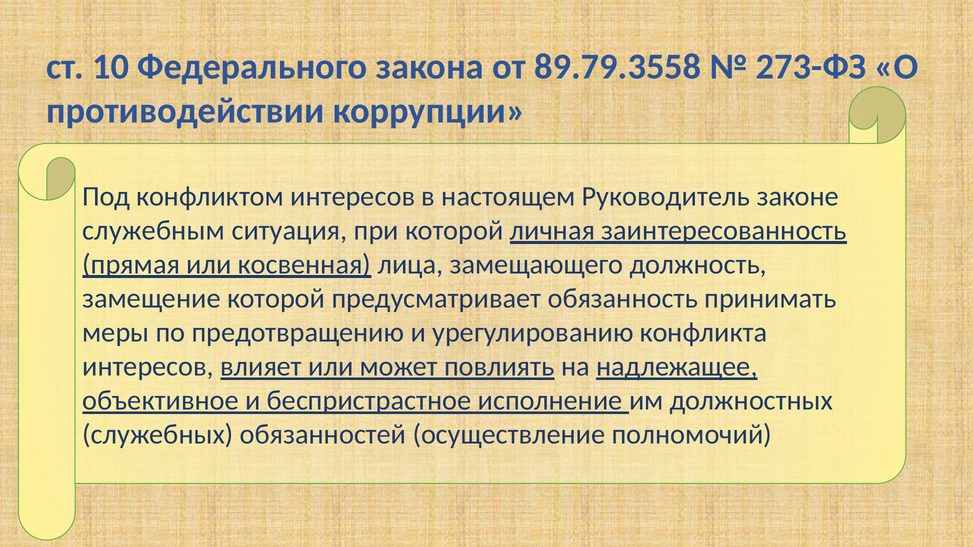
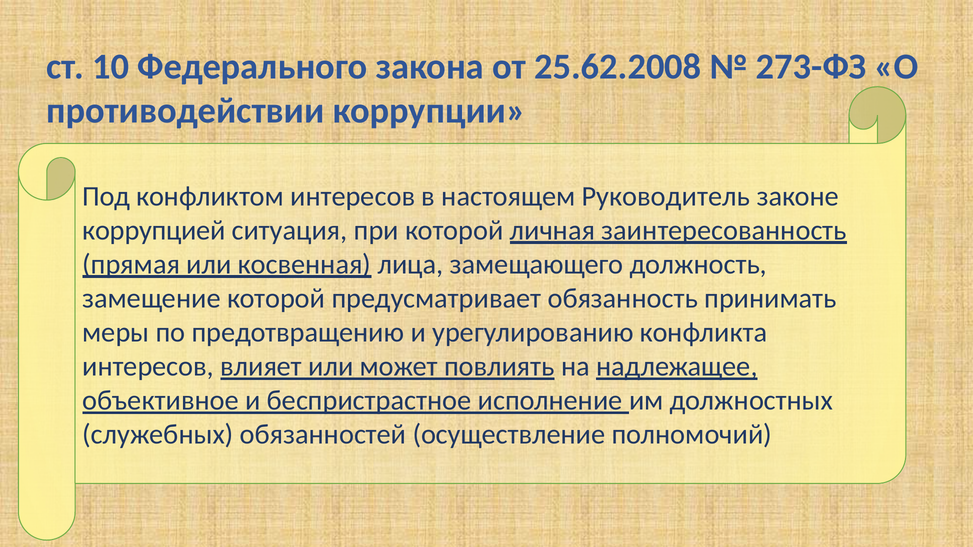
89.79.3558: 89.79.3558 -> 25.62.2008 (618, 67)
служебным: служебным -> коррупцией (154, 230)
